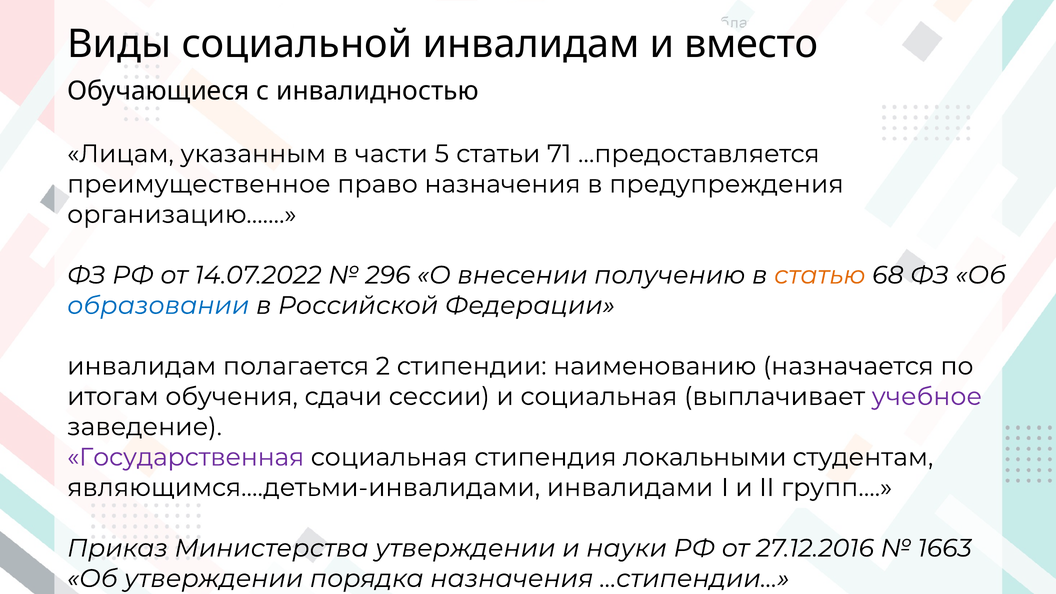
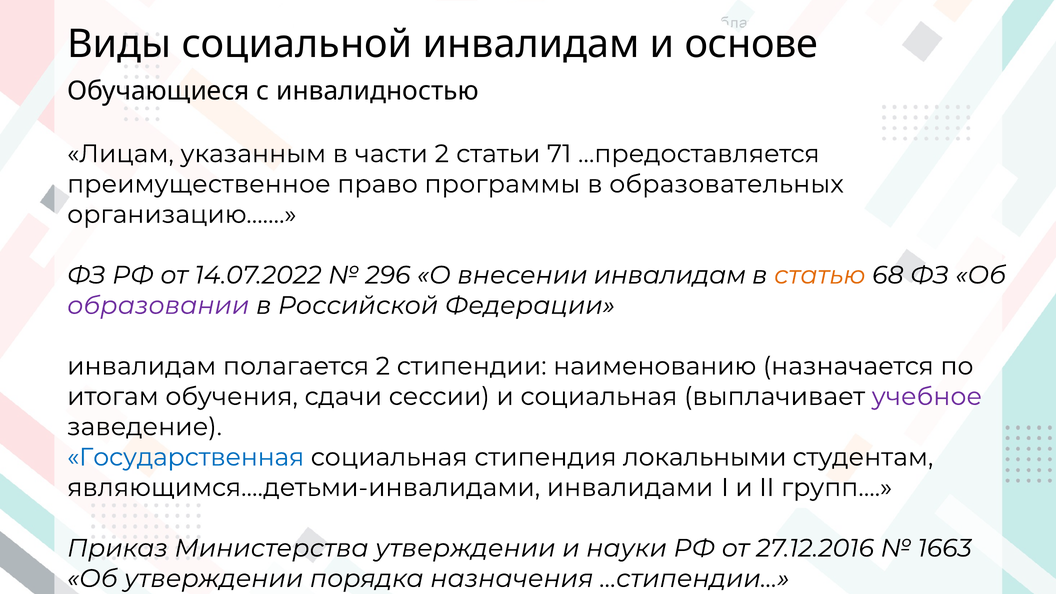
вместо: вместо -> основе (751, 44)
части 5: 5 -> 2 (442, 154)
право назначения: назначения -> программы (502, 184)
предупреждения: предупреждения -> образовательных (726, 184)
внесении получению: получению -> инвалидам (670, 275)
образовании colour: blue -> purple (158, 306)
Государственная colour: purple -> blue (186, 457)
